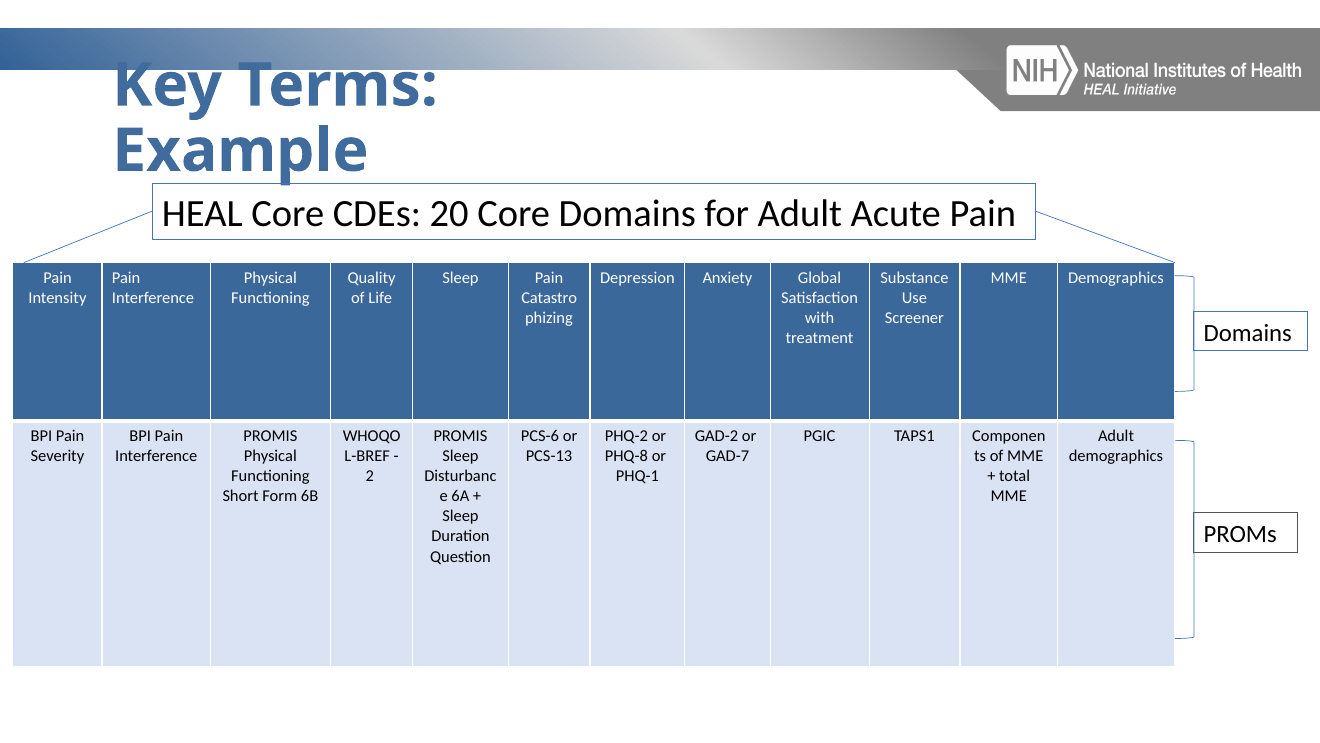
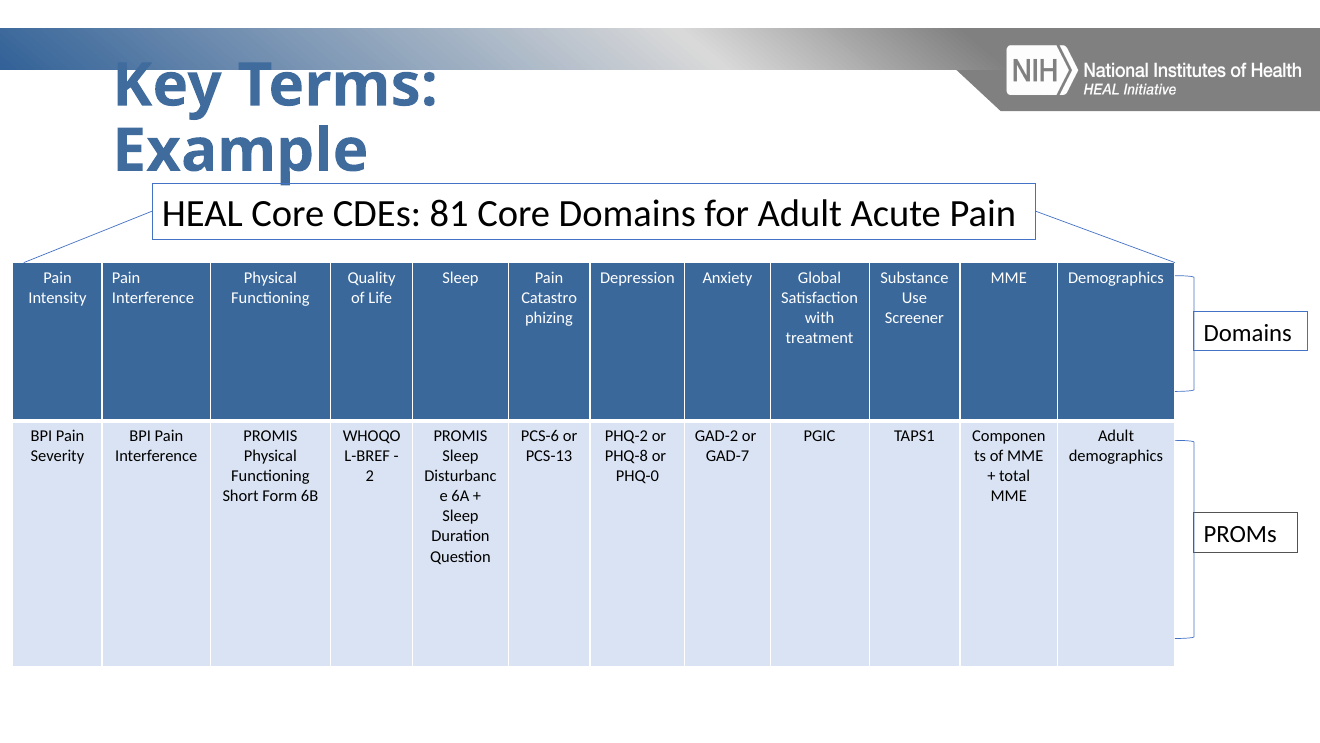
20: 20 -> 81 (449, 214)
PHQ-1: PHQ-1 -> PHQ-0 (637, 476)
